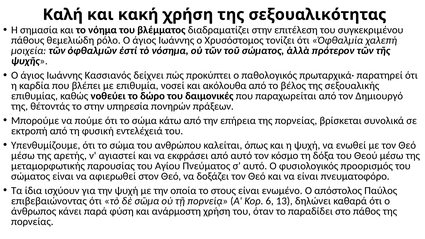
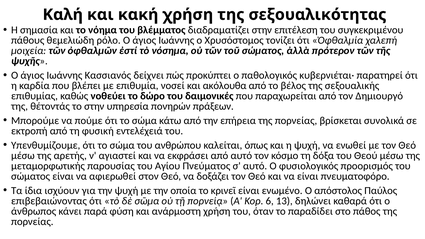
πρωταρχικά·: πρωταρχικά· -> κυβερνιέται· (327, 75)
στους: στους -> κρινεῖ (223, 191)
